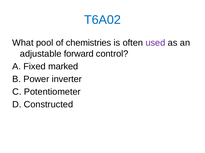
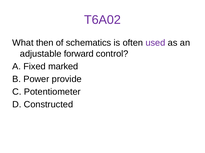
T6A02 colour: blue -> purple (102, 20)
pool: pool -> then (45, 43)
chemistries: chemistries -> schematics (89, 43)
inverter: inverter -> provide (67, 79)
